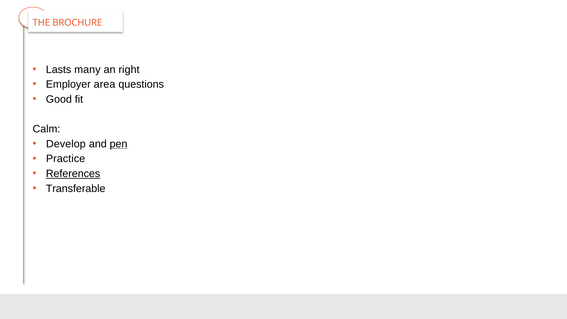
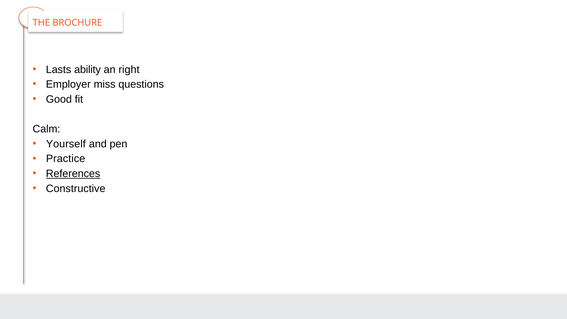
many: many -> ability (88, 69)
area: area -> miss (105, 84)
Develop: Develop -> Yourself (66, 144)
pen underline: present -> none (118, 144)
Transferable: Transferable -> Constructive (76, 189)
